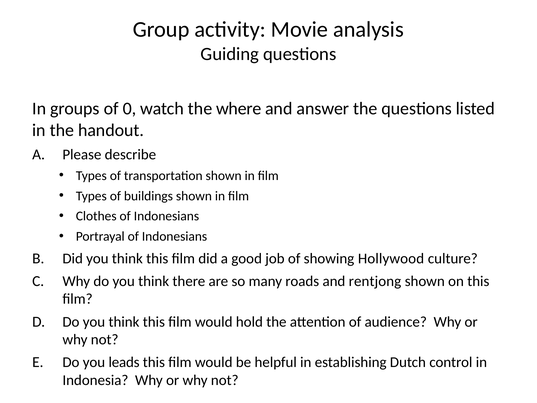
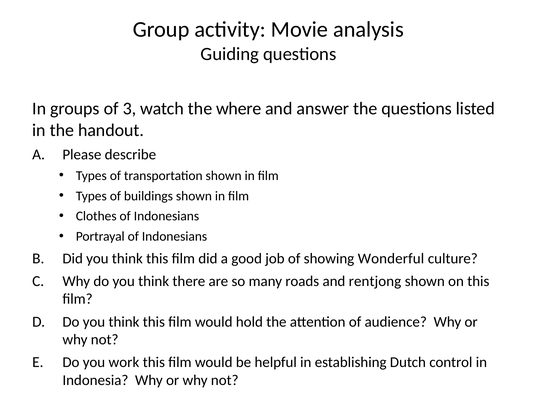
0: 0 -> 3 (129, 109)
Hollywood: Hollywood -> Wonderful (391, 258)
leads: leads -> work (124, 362)
